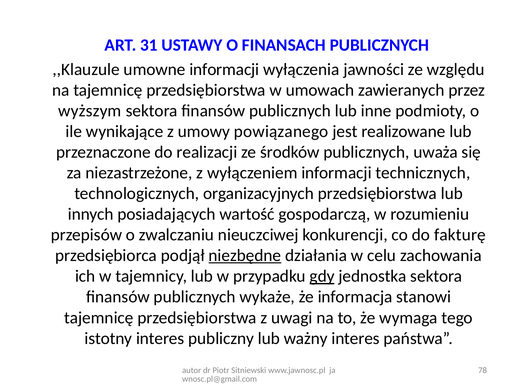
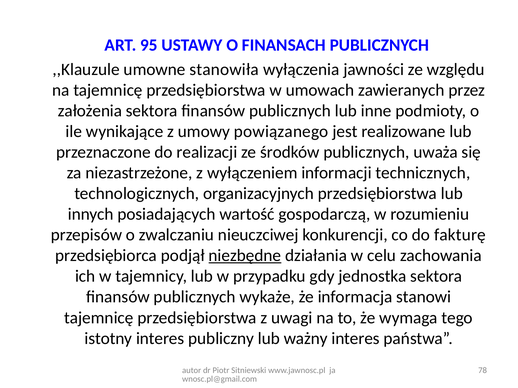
31: 31 -> 95 (149, 45)
umowne informacji: informacji -> stanowiła (224, 69)
wyższym: wyższym -> założenia (90, 111)
gdy underline: present -> none (322, 277)
